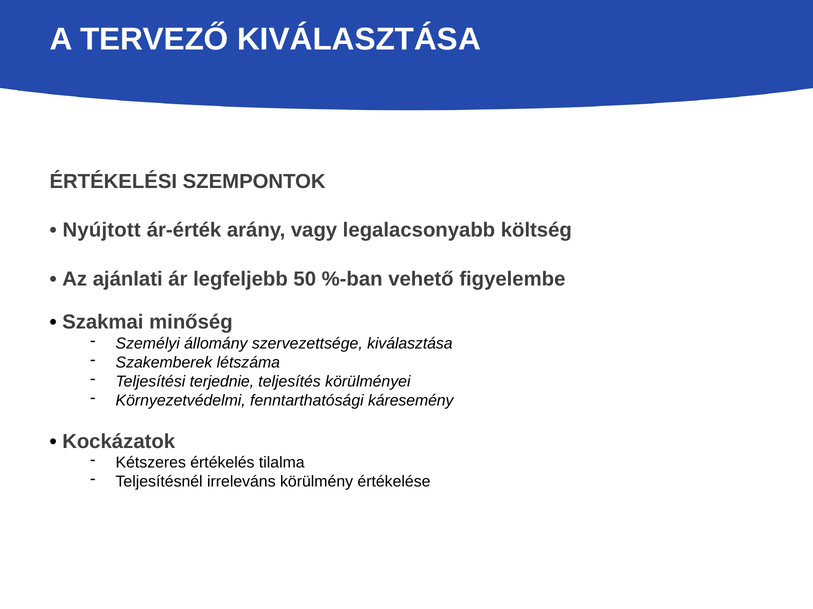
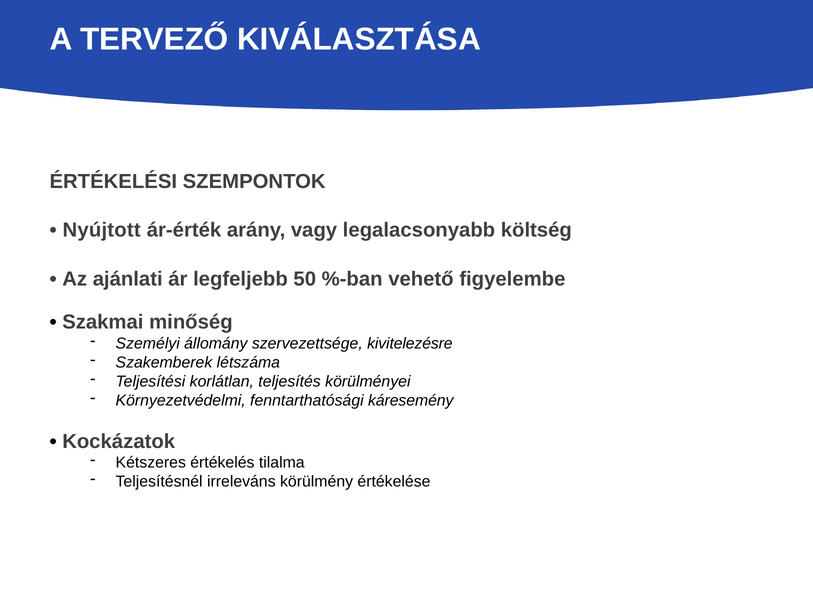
szervezettsége kiválasztása: kiválasztása -> kivitelezésre (410, 344)
terjednie: terjednie -> korlátlan (222, 382)
